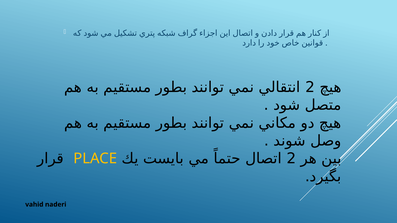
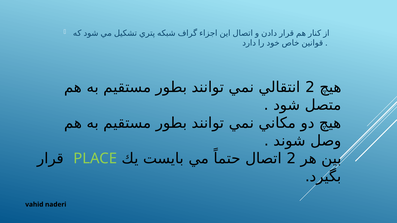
PLACE colour: yellow -> light green (95, 159)
